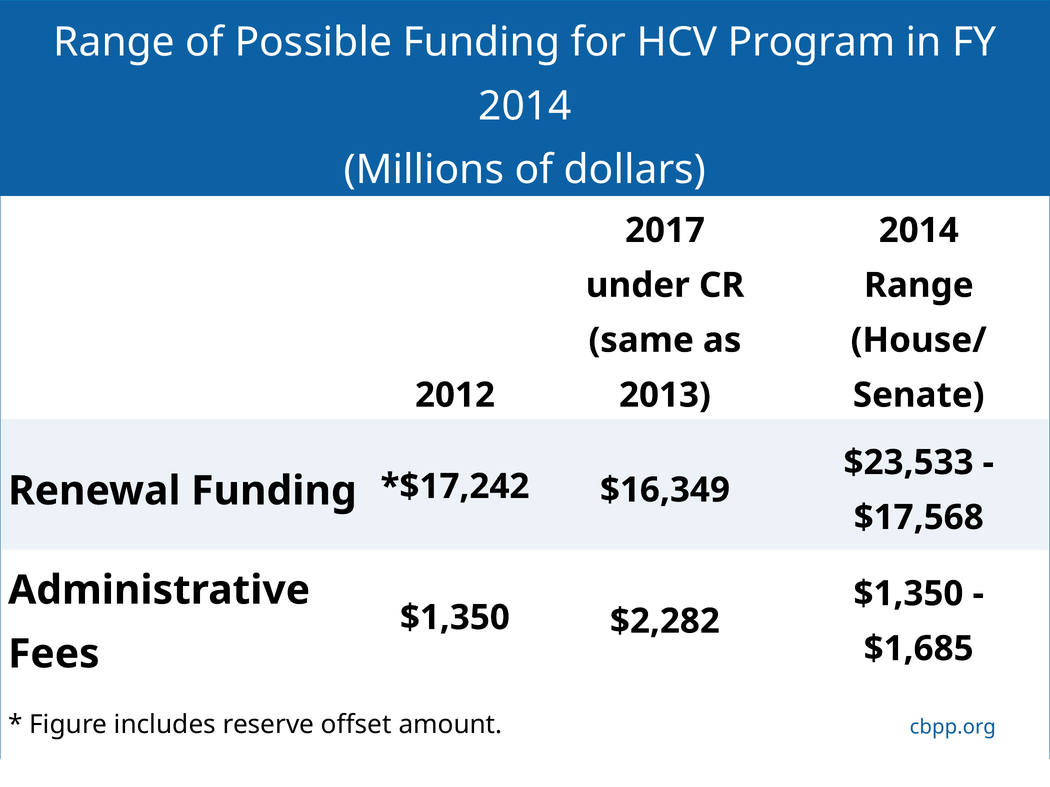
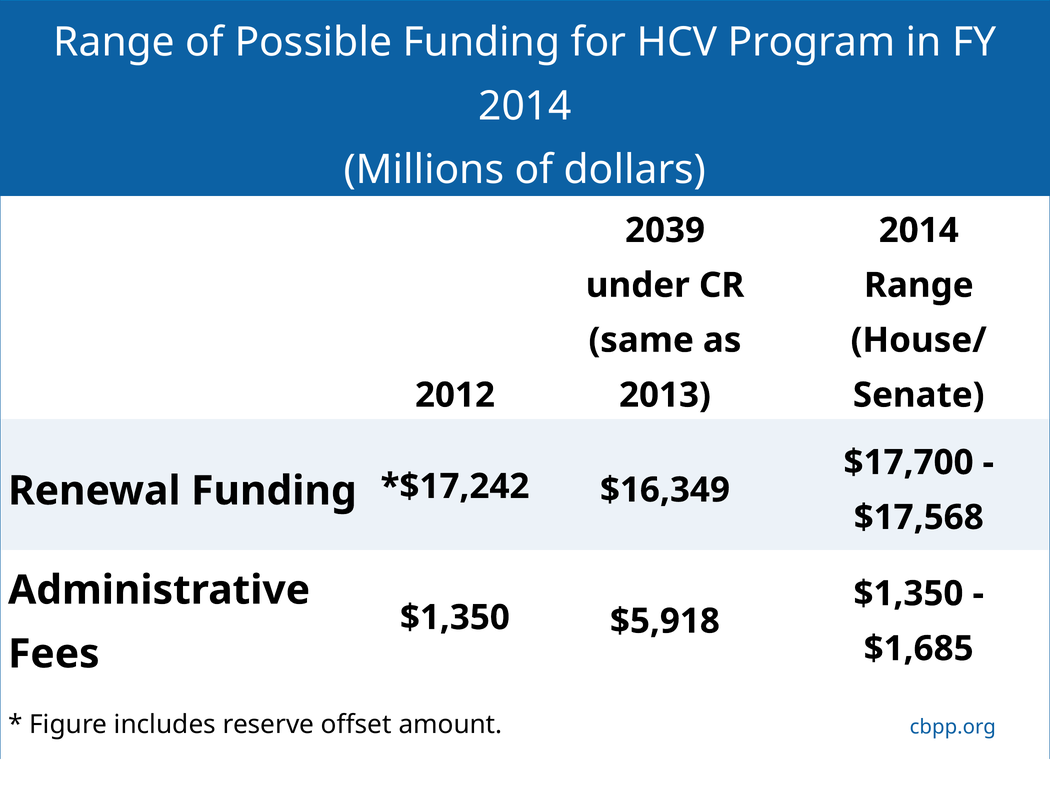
2017: 2017 -> 2039 (665, 231)
$23,533: $23,533 -> $17,700 (909, 463)
$2,282: $2,282 -> $5,918 (665, 622)
